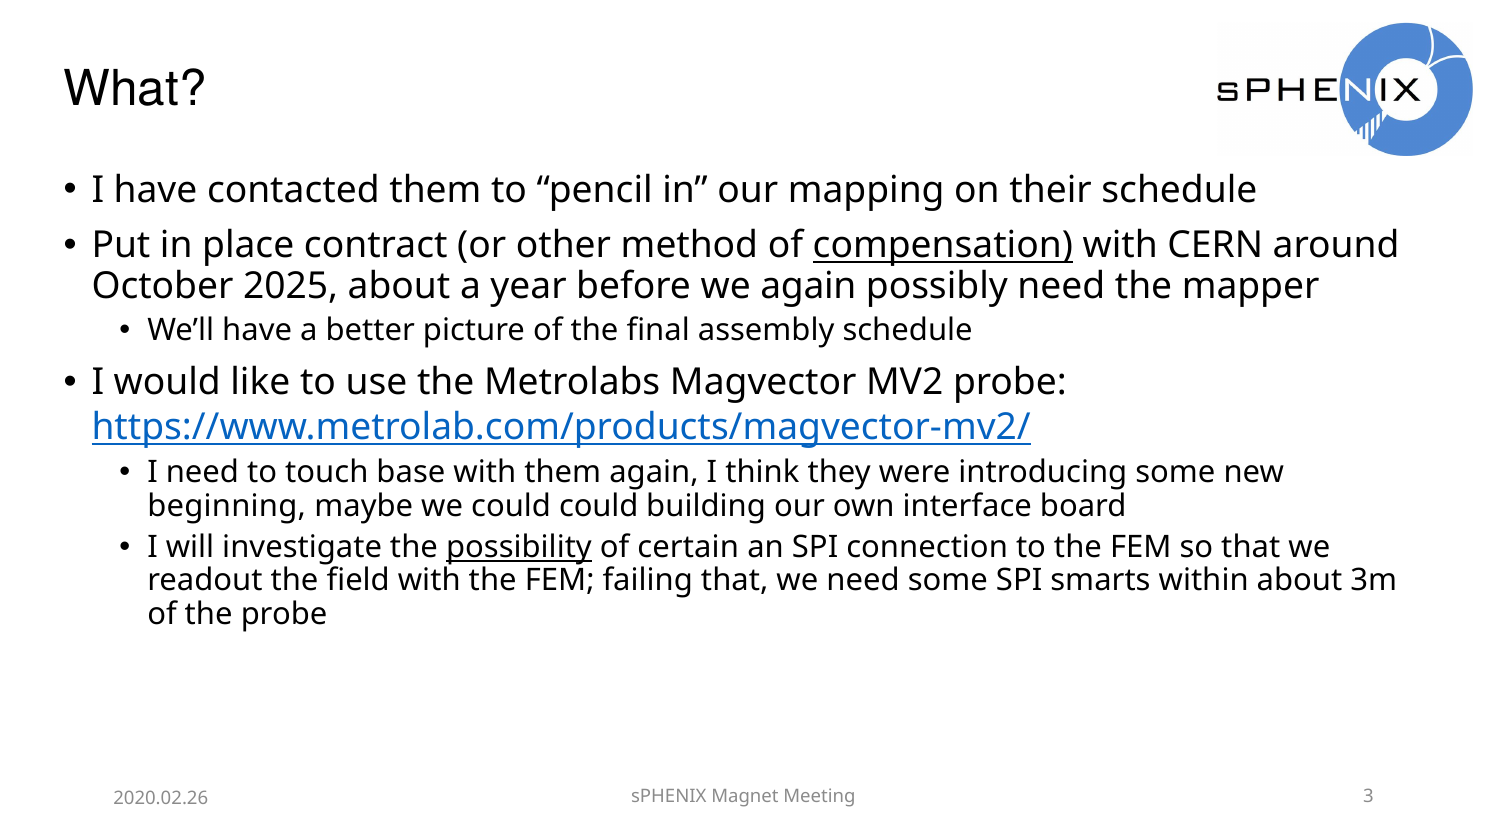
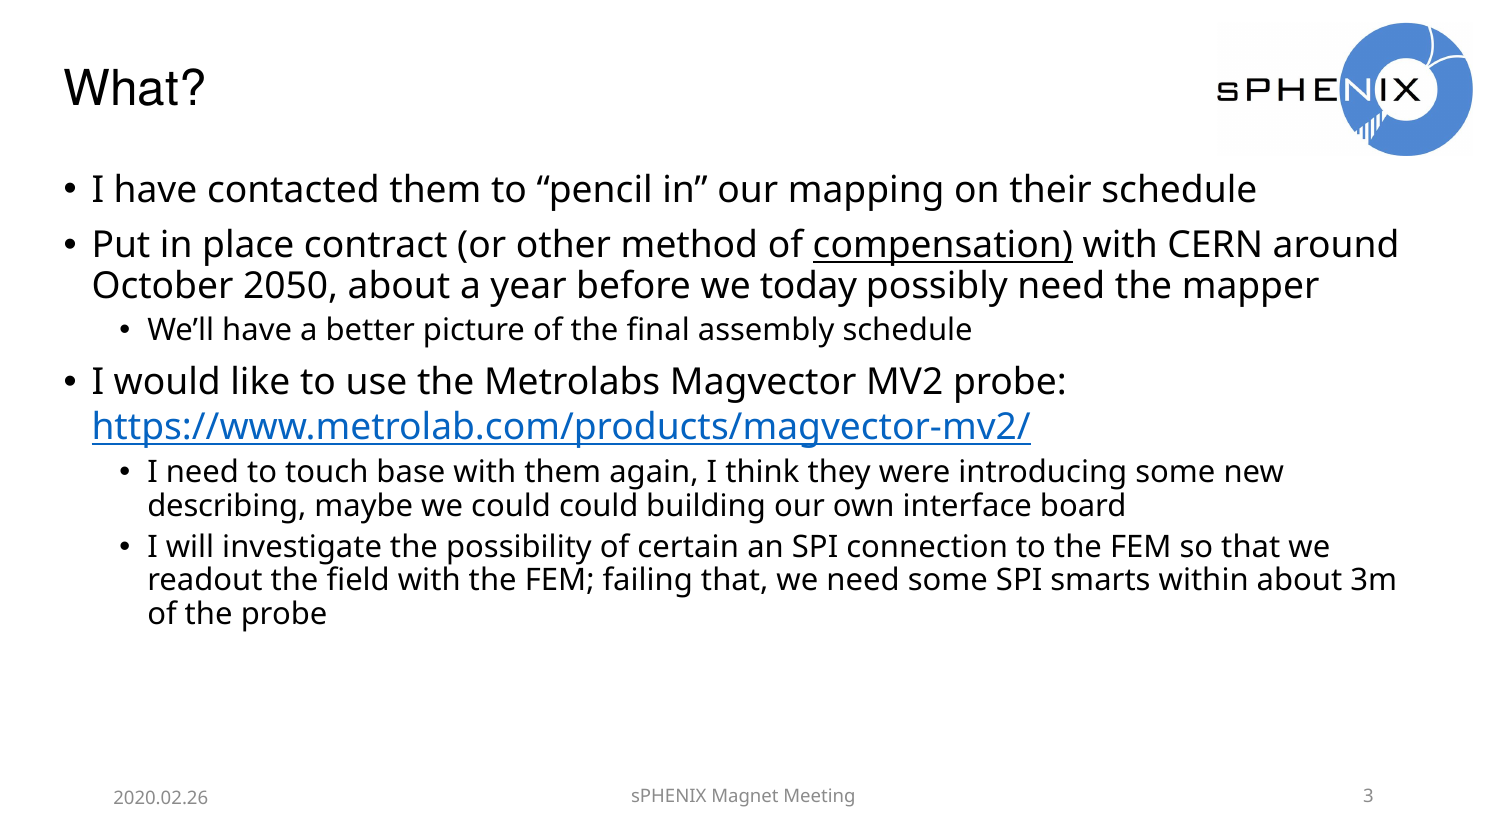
2025: 2025 -> 2050 (291, 286)
we again: again -> today (808, 286)
beginning: beginning -> describing (227, 506)
possibility underline: present -> none (519, 548)
